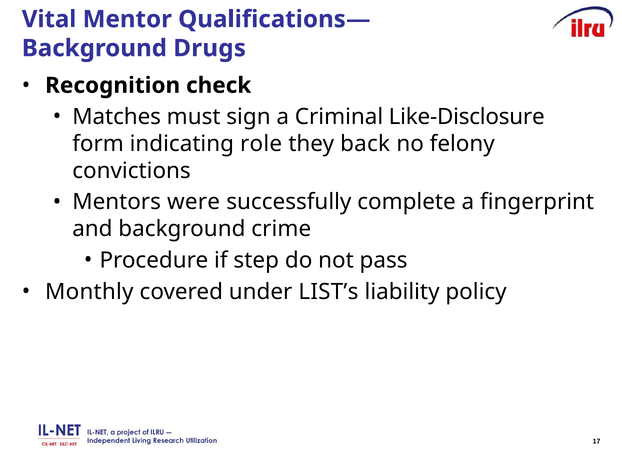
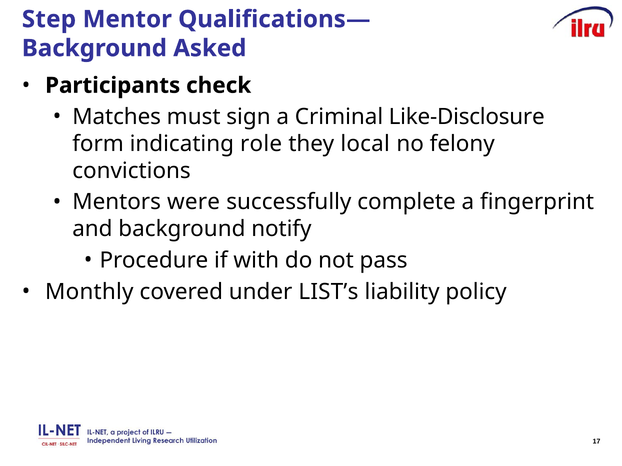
Vital: Vital -> Step (49, 19)
Drugs: Drugs -> Asked (210, 48)
Recognition: Recognition -> Participants (113, 86)
back: back -> local (365, 144)
crime: crime -> notify (281, 229)
step: step -> with (256, 261)
